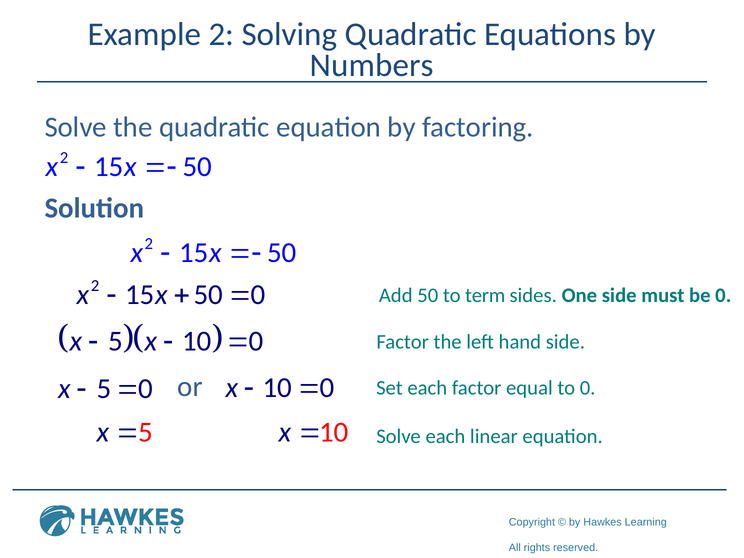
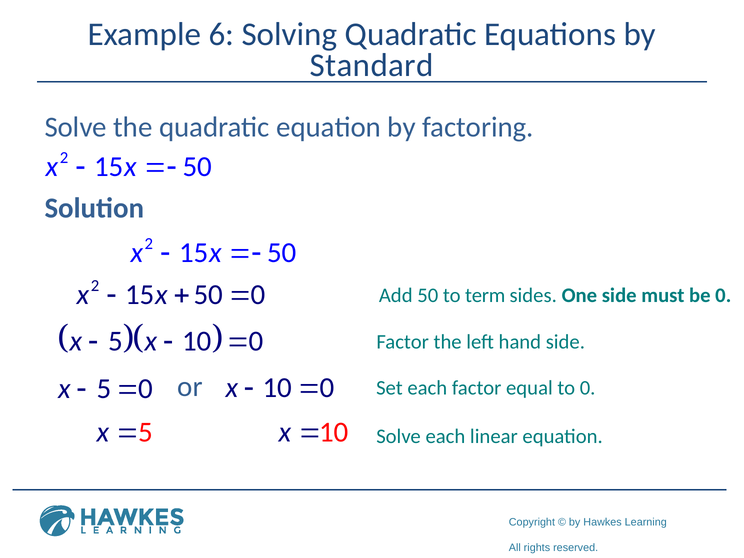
Example 2: 2 -> 6 (221, 35)
Numbers: Numbers -> Standard (372, 66)
